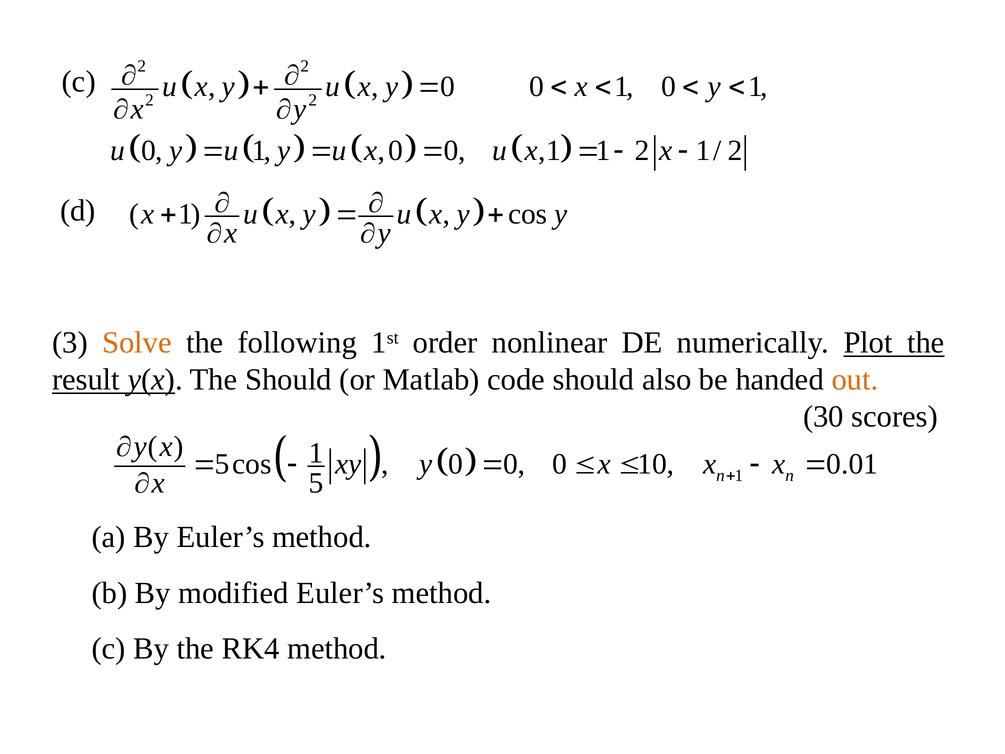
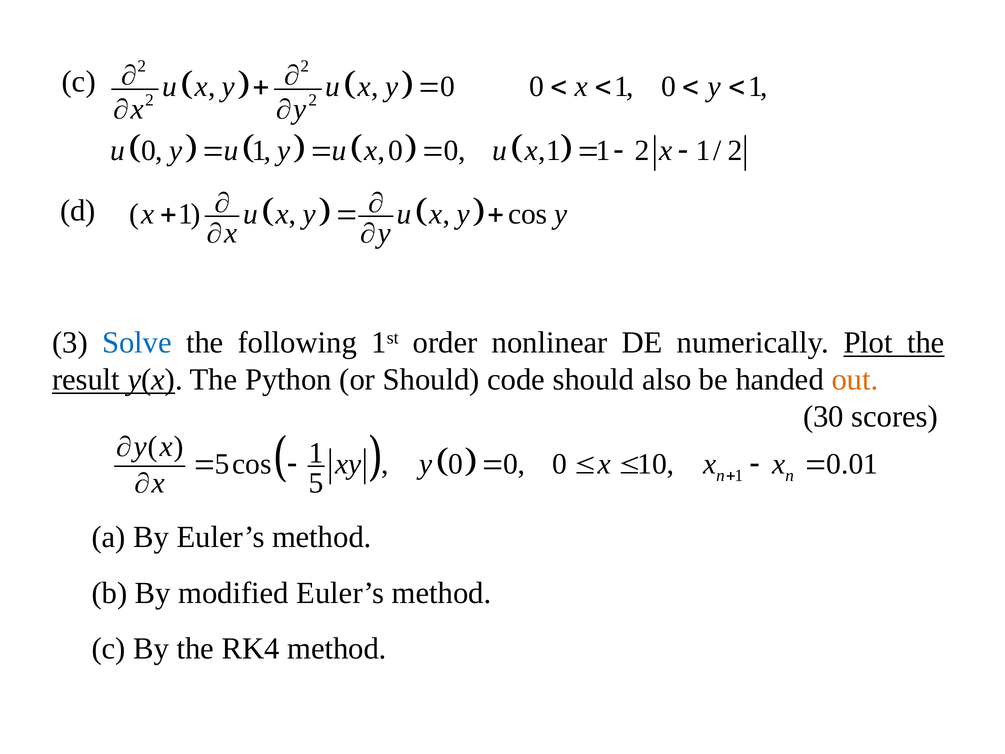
Solve colour: orange -> blue (137, 343)
The Should: Should -> Python (288, 380)
or Matlab: Matlab -> Should (431, 380)
